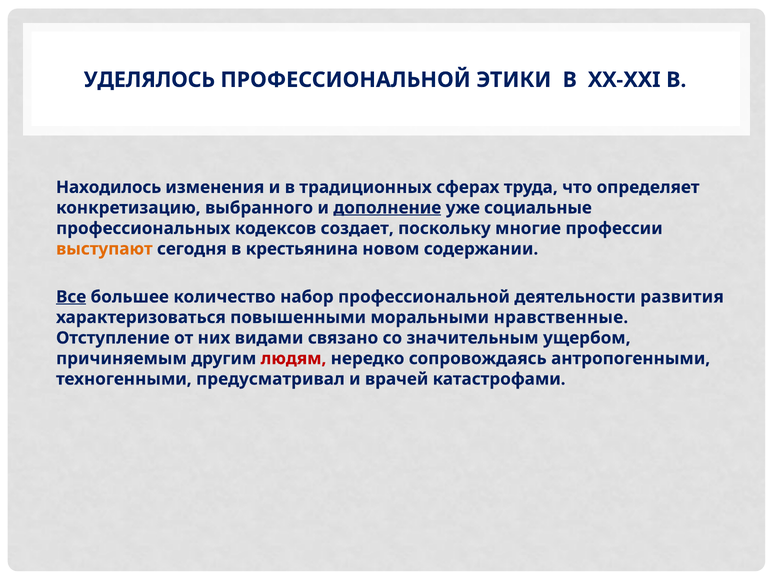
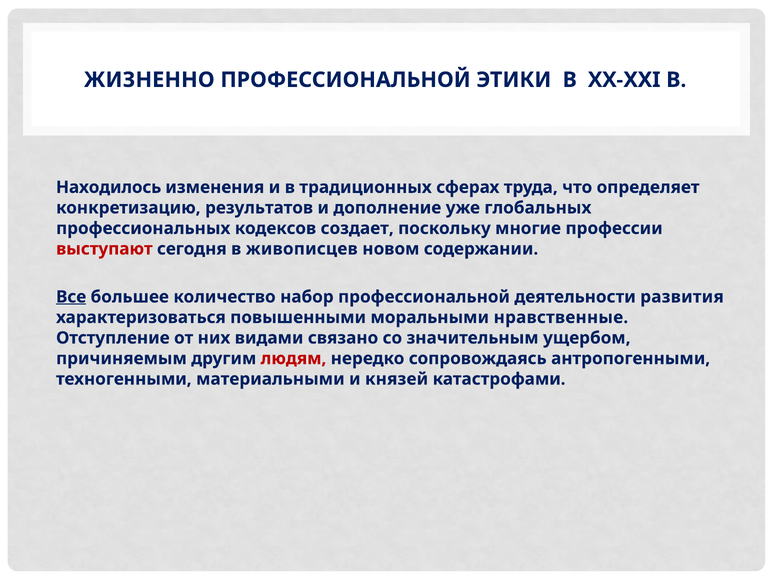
УДЕЛЯЛОСЬ: УДЕЛЯЛОСЬ -> ЖИЗНЕННО (149, 80)
выбранного: выбранного -> результатов (259, 208)
дополнение underline: present -> none (387, 208)
социальные: социальные -> глобальных (538, 208)
выступают colour: orange -> red (104, 249)
крестьянина: крестьянина -> живописцев (302, 249)
предусматривал: предусматривал -> материальными (270, 380)
врачей: врачей -> князей (397, 380)
